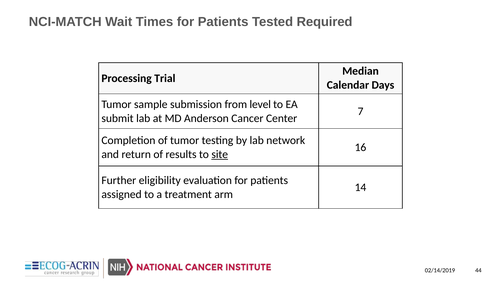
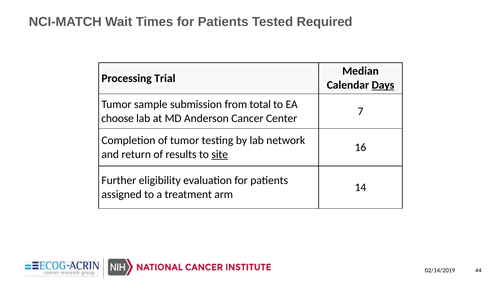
Days underline: none -> present (383, 85)
level: level -> total (260, 104)
submit: submit -> choose (118, 118)
